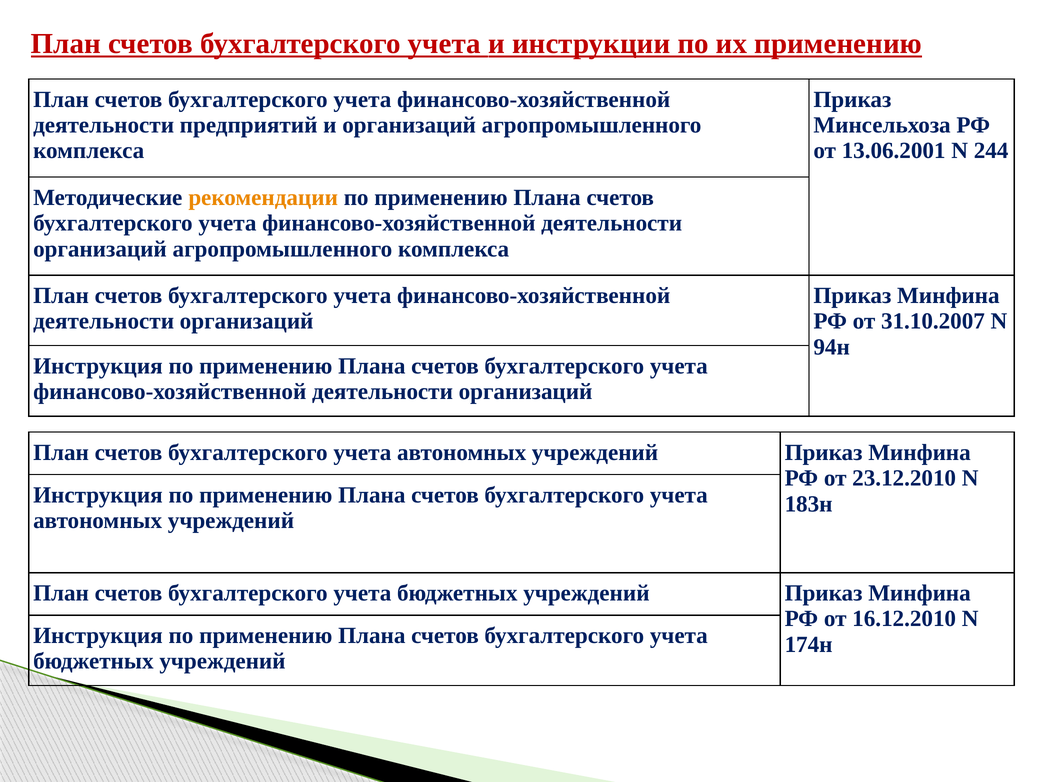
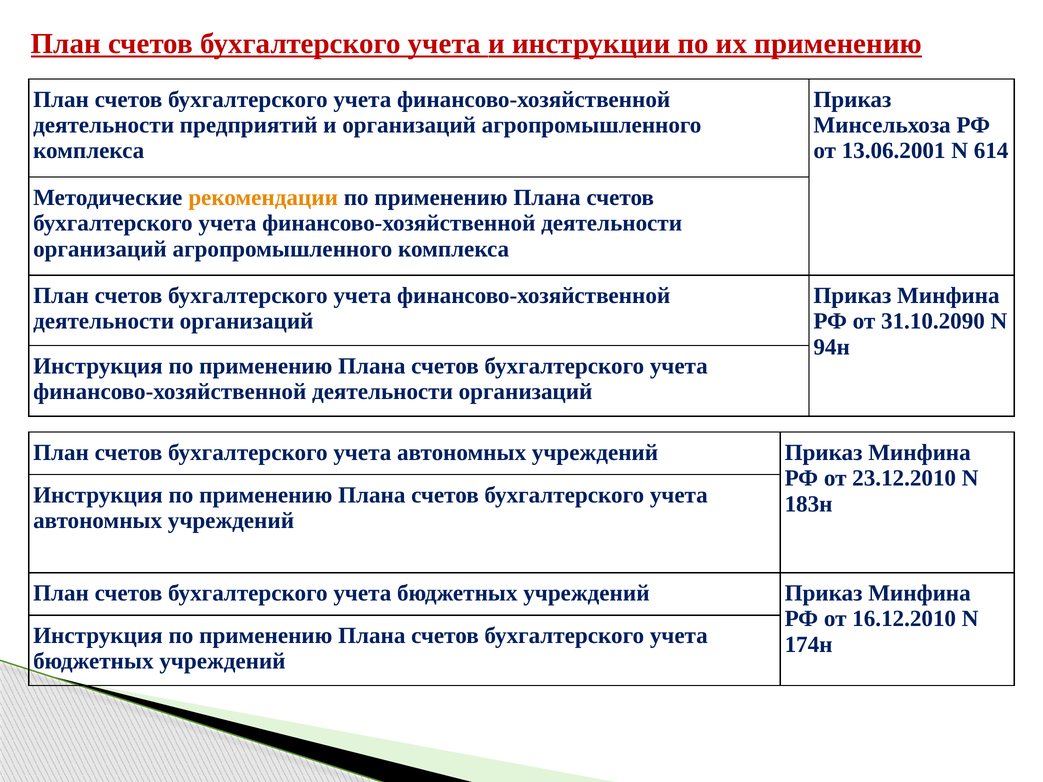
244: 244 -> 614 (991, 151)
31.10.2007: 31.10.2007 -> 31.10.2090 (933, 321)
